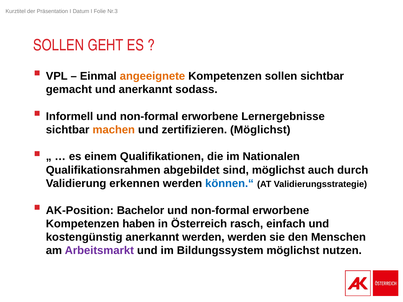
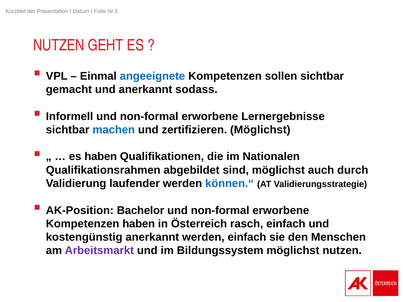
SOLLEN: SOLLEN -> NUTZEN (59, 45)
angeeignete colour: orange -> blue (152, 76)
machen colour: orange -> blue (114, 130)
es einem: einem -> haben (101, 157)
erkennen: erkennen -> laufender (135, 184)
werden werden: werden -> einfach (247, 237)
